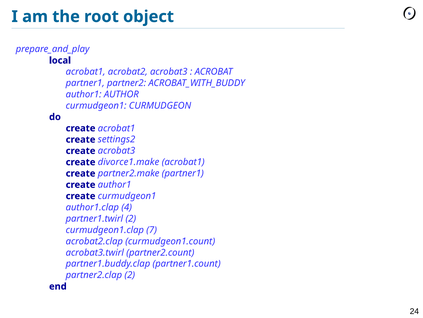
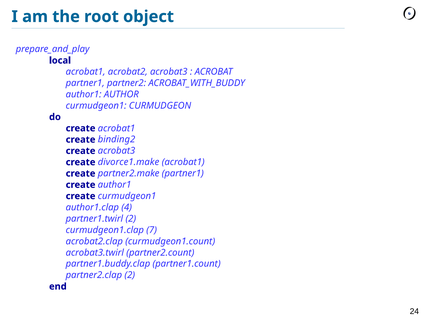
settings2: settings2 -> binding2 (116, 139)
